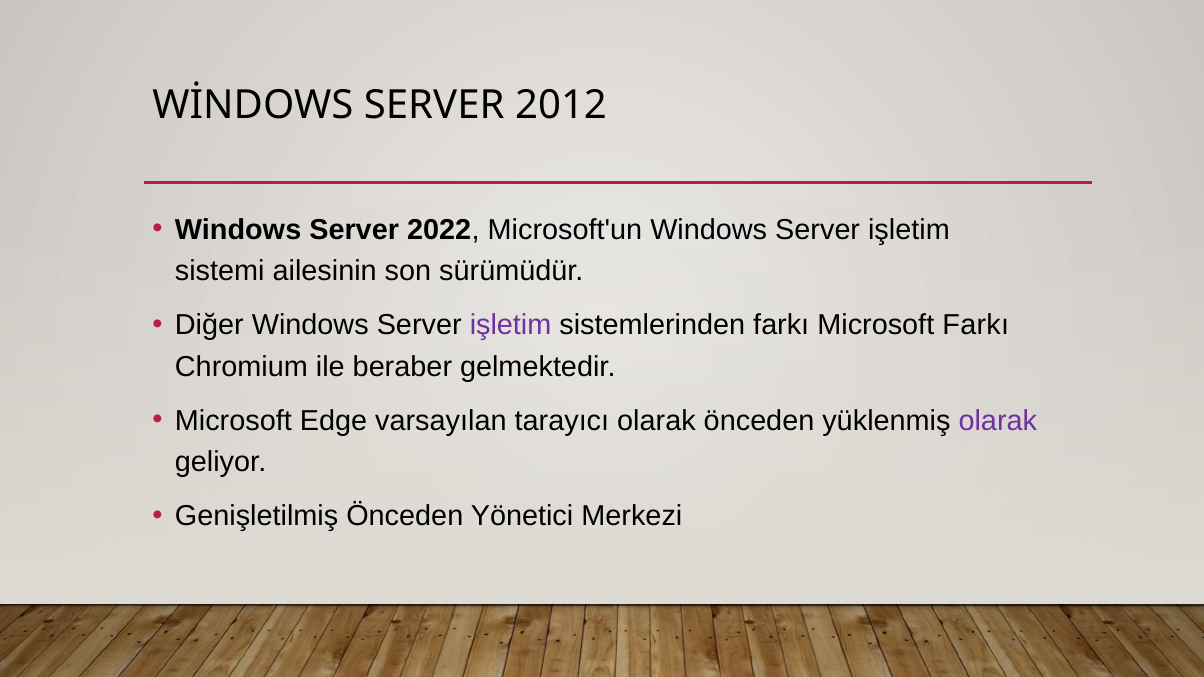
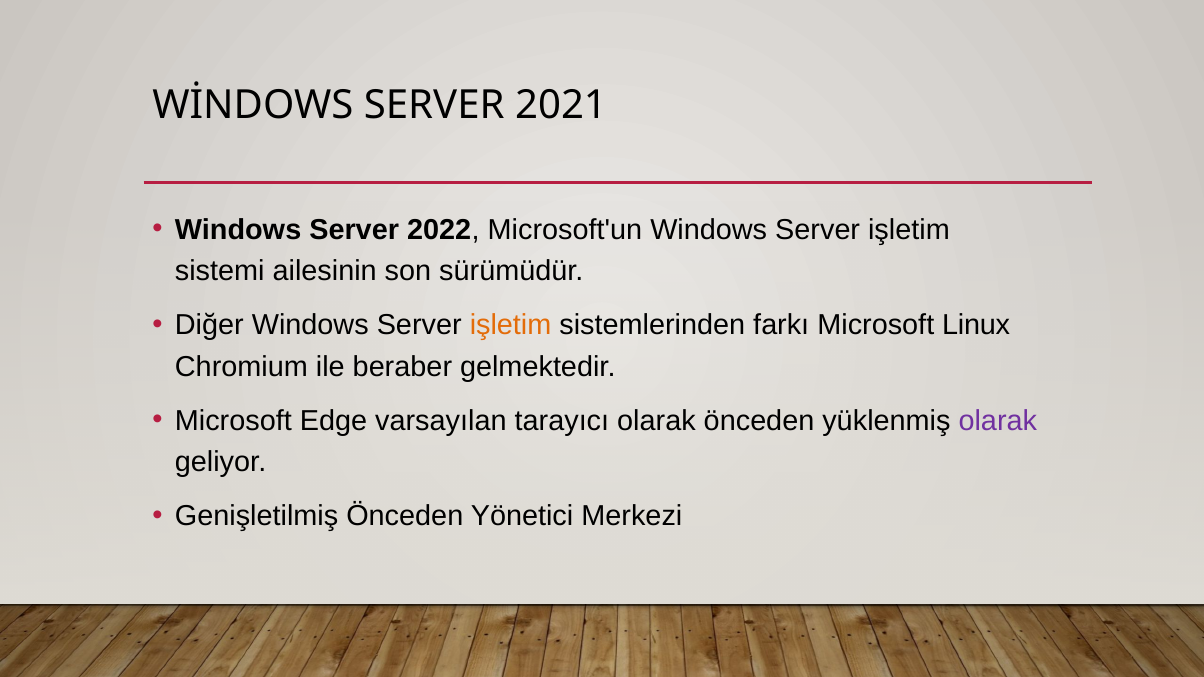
2012: 2012 -> 2021 (561, 105)
işletim colour: purple -> orange (511, 325)
Microsoft Farkı: Farkı -> Linux (976, 325)
